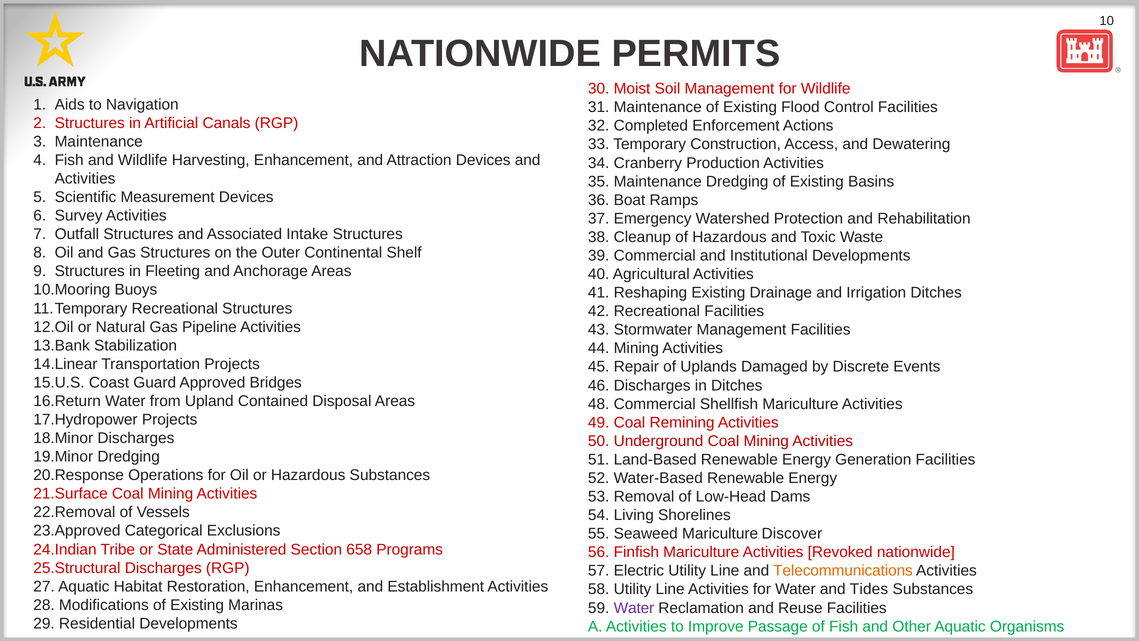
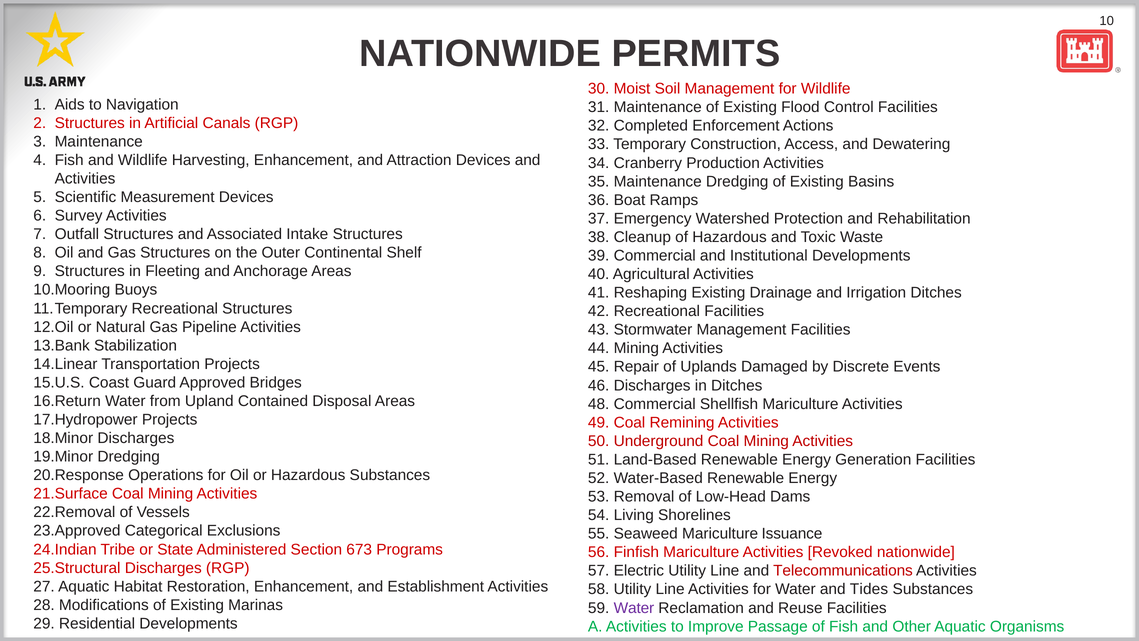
Discover: Discover -> Issuance (792, 533)
658: 658 -> 673 (359, 549)
Telecommunications colour: orange -> red (843, 571)
